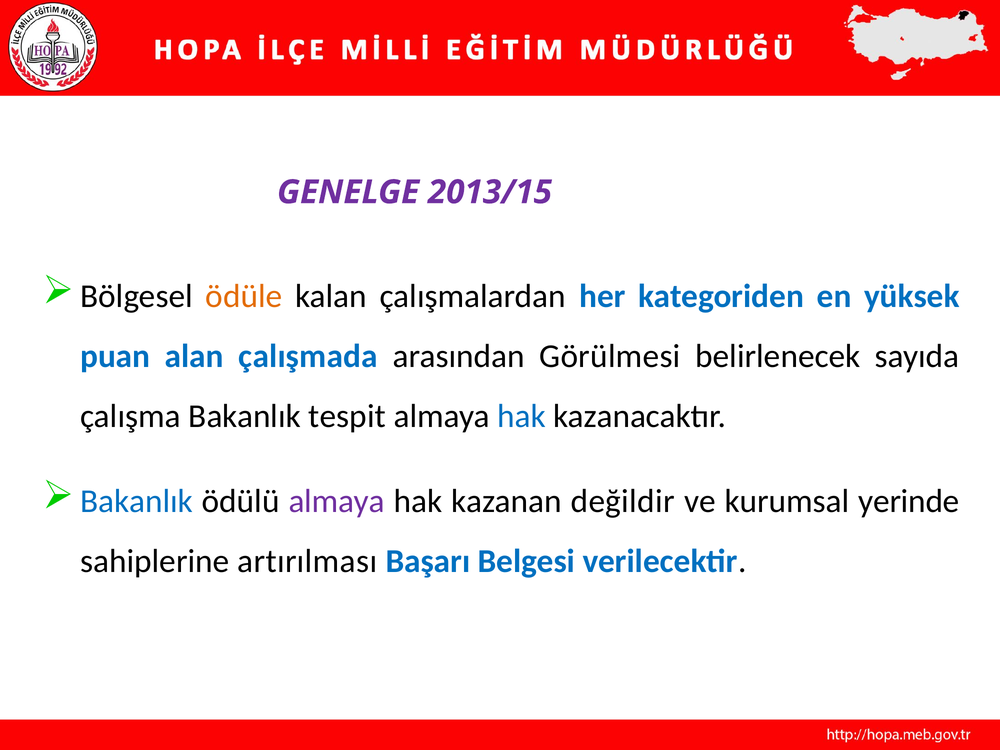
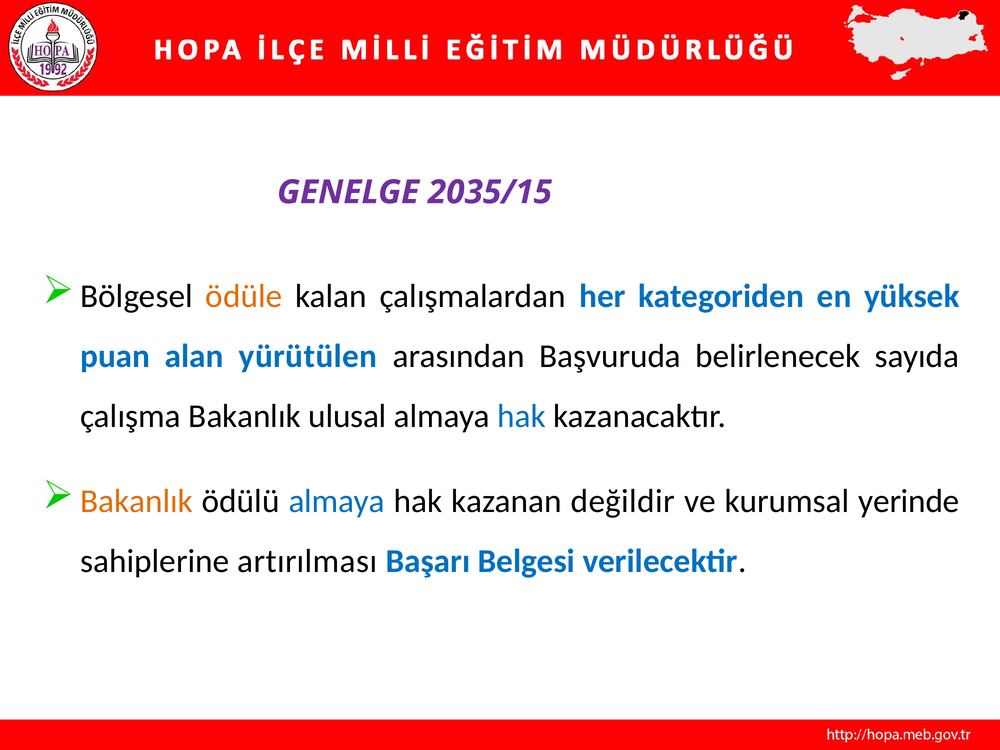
2013/15: 2013/15 -> 2035/15 (490, 192)
çalışmada: çalışmada -> yürütülen (308, 356)
Görülmesi: Görülmesi -> Başvuruda (610, 356)
tespit: tespit -> ulusal (347, 416)
Bakanlık colour: blue -> orange (137, 501)
almaya colour: purple -> blue (337, 501)
